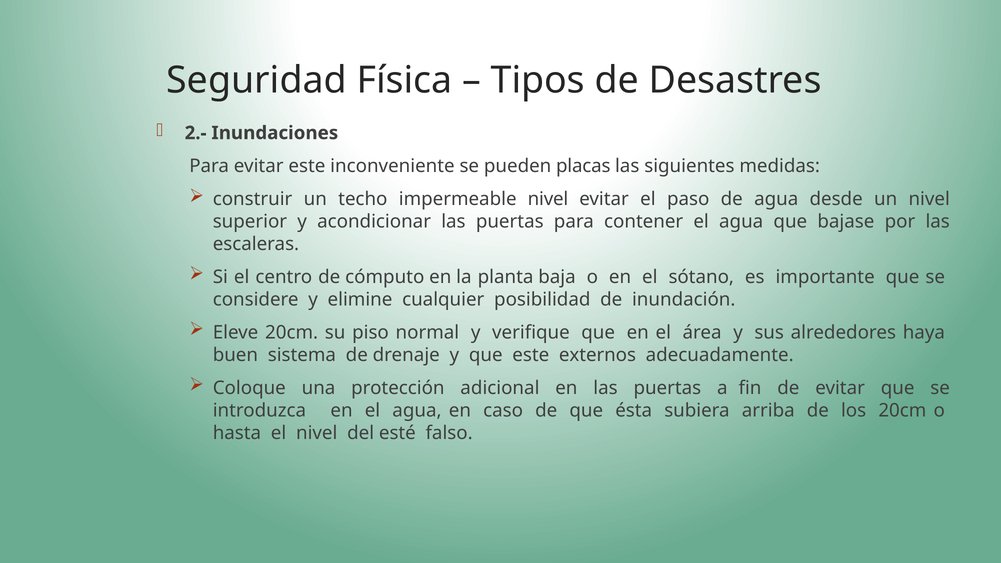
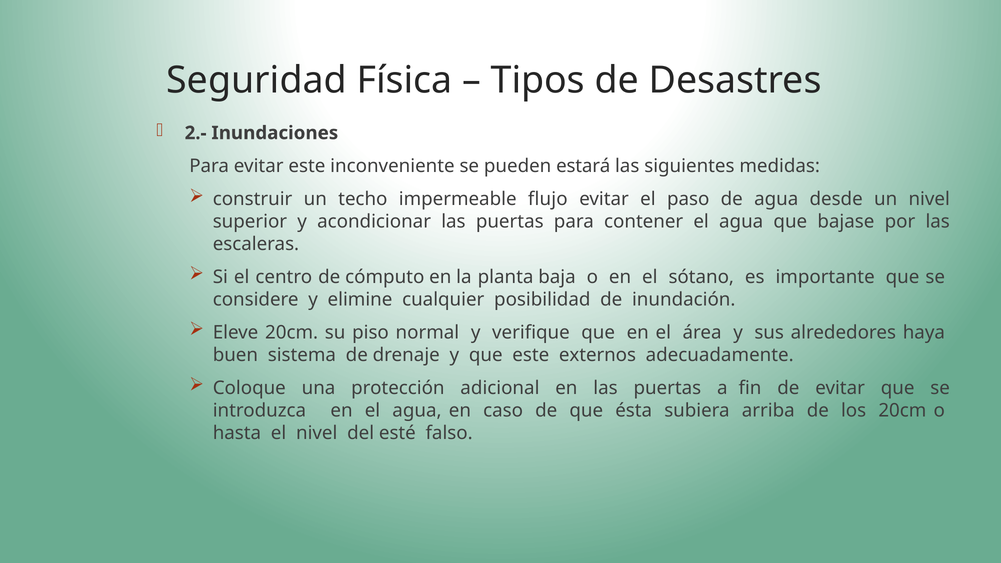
placas: placas -> estará (583, 166)
impermeable nivel: nivel -> flujo (548, 199)
